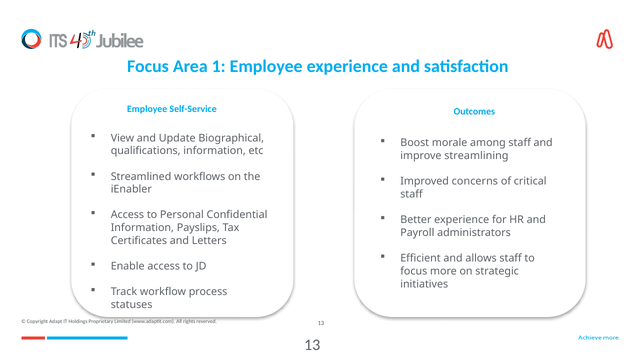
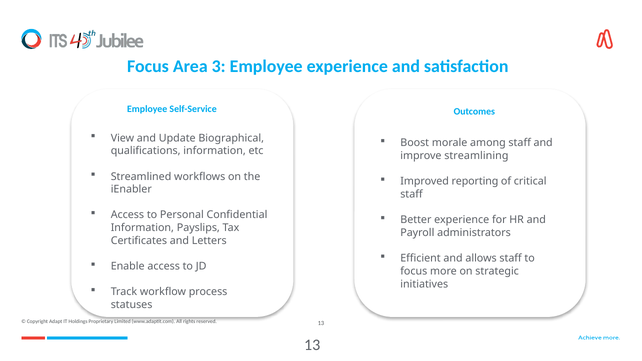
1: 1 -> 3 (219, 66)
concerns: concerns -> reporting (475, 182)
